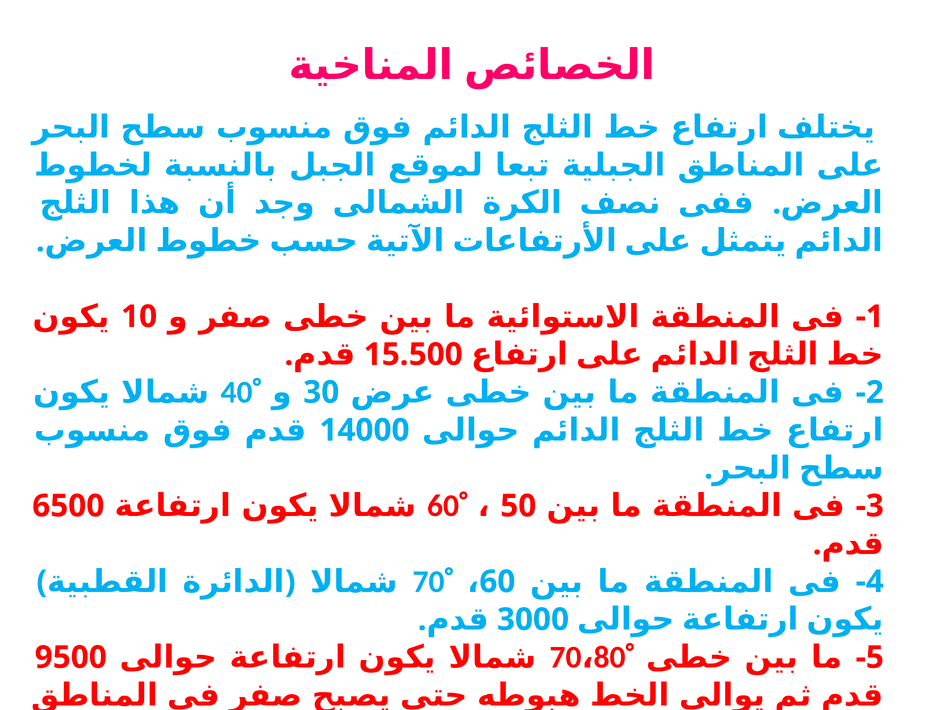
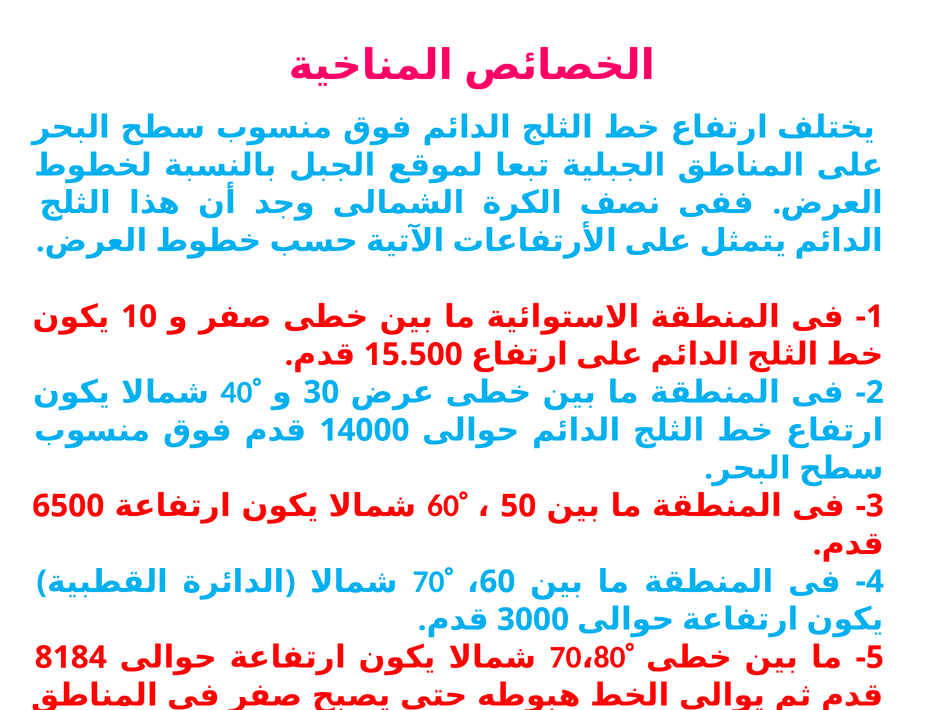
9500: 9500 -> 8184 (71, 658)
